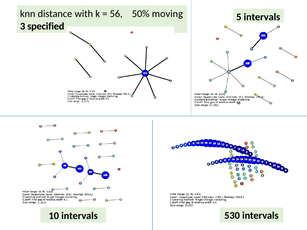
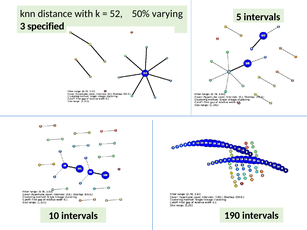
56: 56 -> 52 (116, 14)
moving: moving -> varying (167, 14)
530: 530 -> 190 (232, 216)
